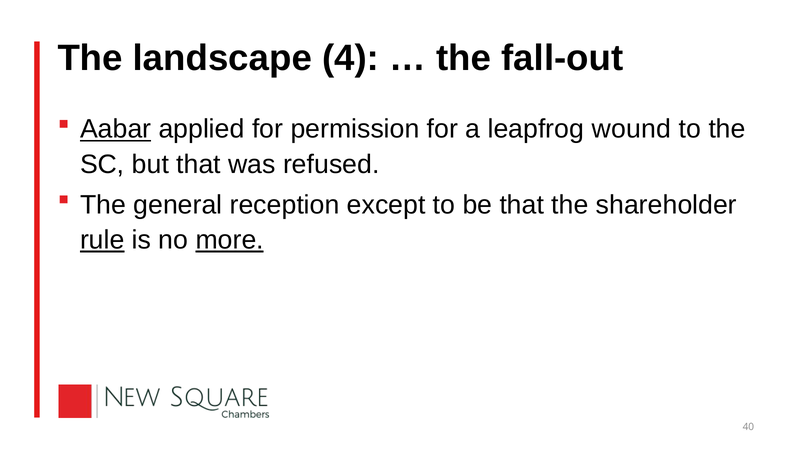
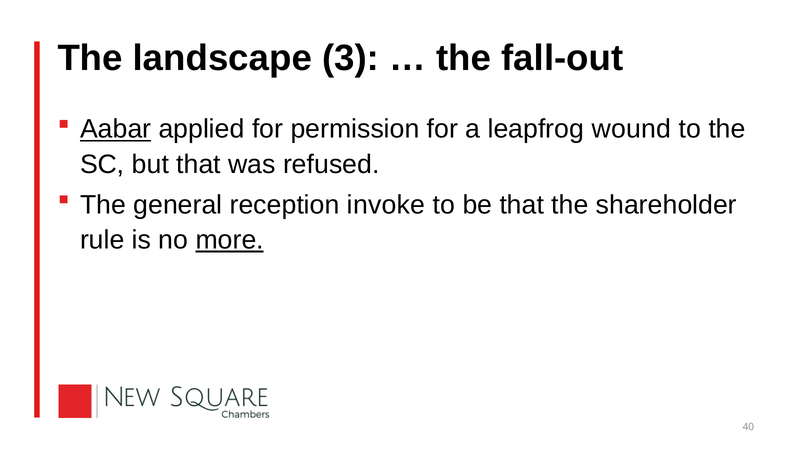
4: 4 -> 3 (351, 58)
except: except -> invoke (386, 205)
rule underline: present -> none (102, 240)
